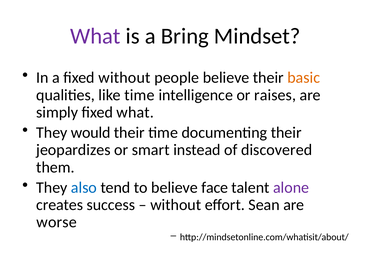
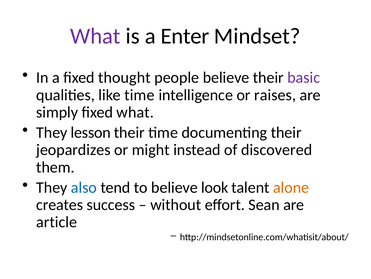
Bring: Bring -> Enter (185, 36)
fixed without: without -> thought (124, 77)
basic colour: orange -> purple (304, 77)
would: would -> lesson (91, 132)
smart: smart -> might (151, 150)
face: face -> look (215, 187)
alone colour: purple -> orange (291, 187)
worse: worse -> article (57, 222)
